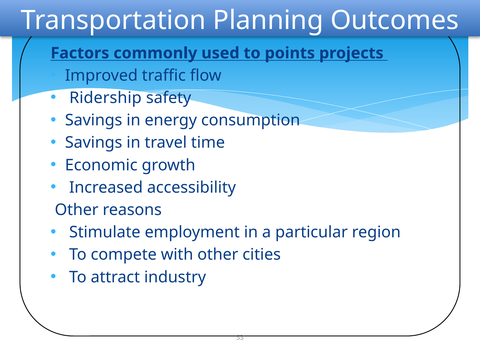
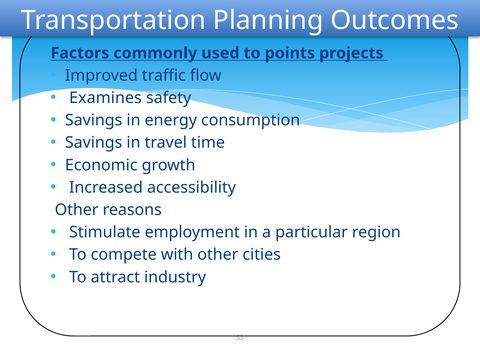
Ridership: Ridership -> Examines (105, 98)
